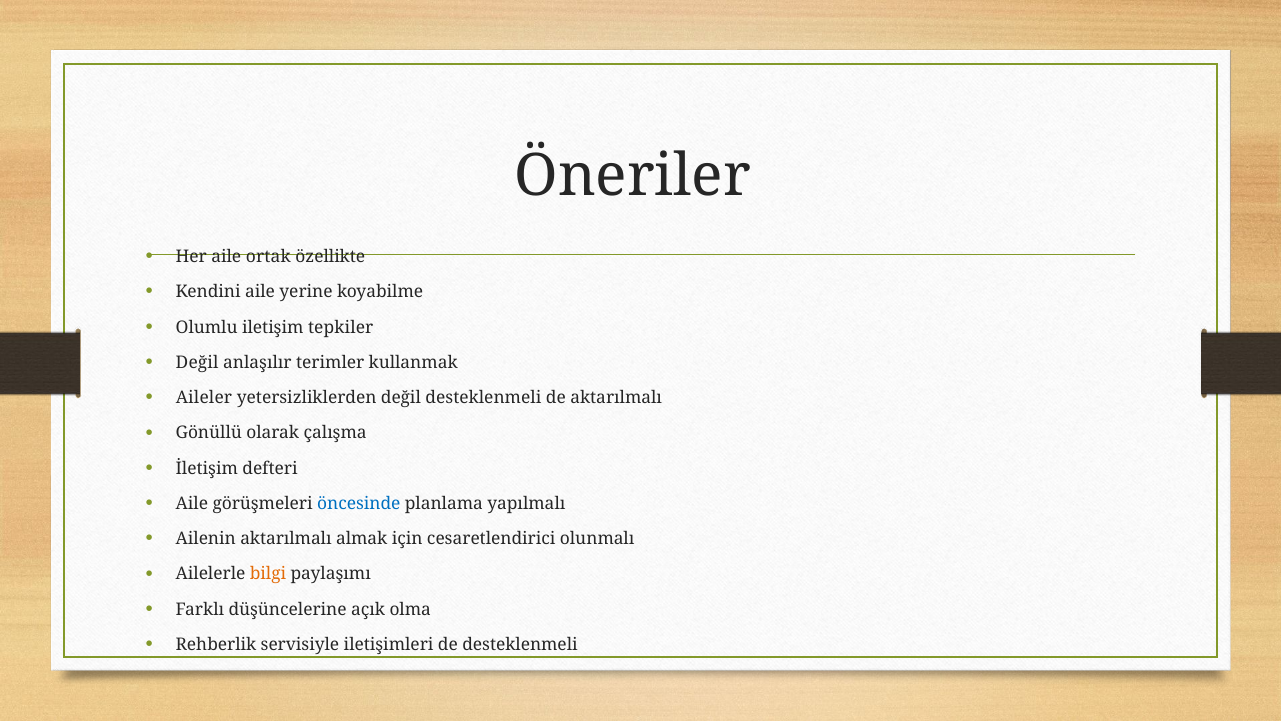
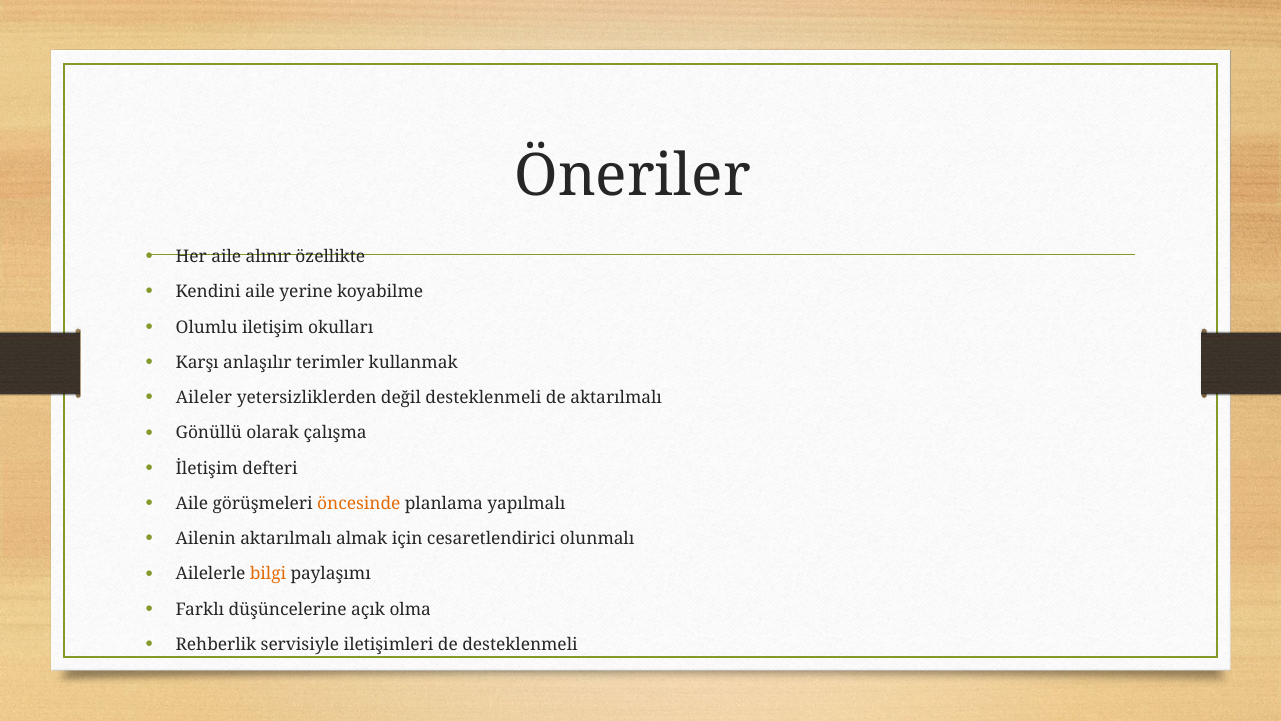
ortak: ortak -> alınır (268, 257)
tepkiler: tepkiler -> okulları (341, 327)
Değil: Değil -> Karşı (197, 362)
öncesinde colour: blue -> orange (359, 503)
